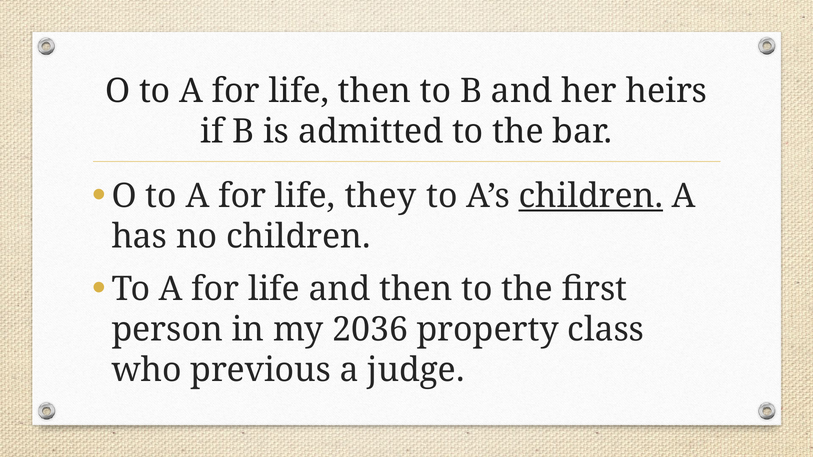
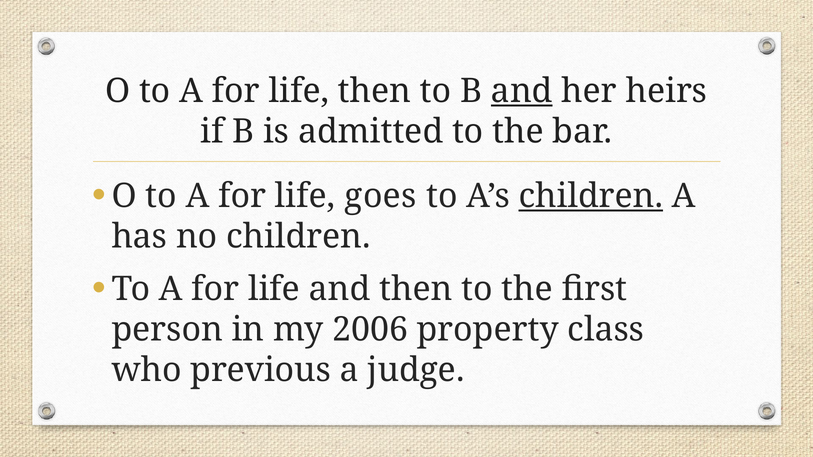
and underline: none -> present (522, 91)
they: they -> goes (381, 196)
2036: 2036 -> 2006 (370, 330)
